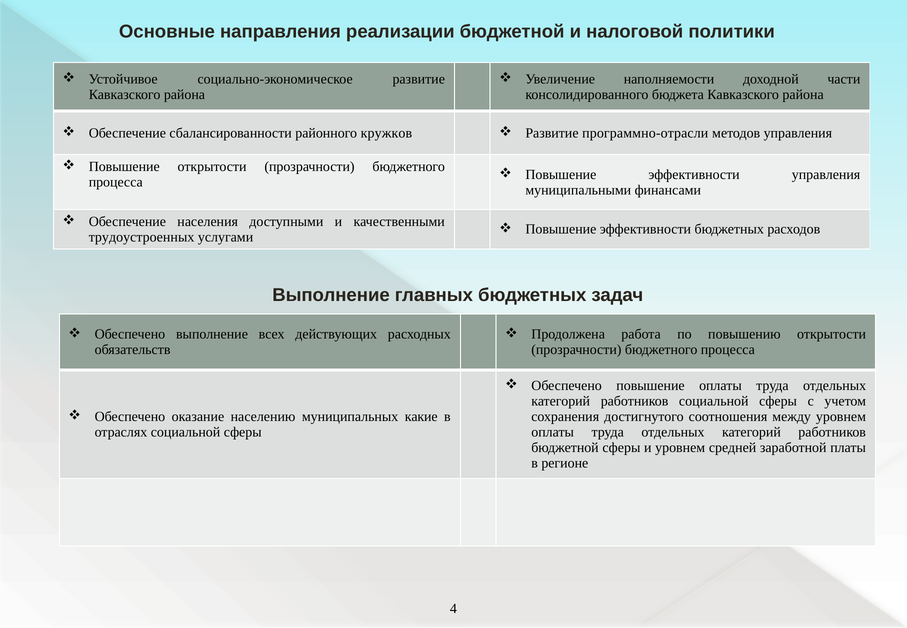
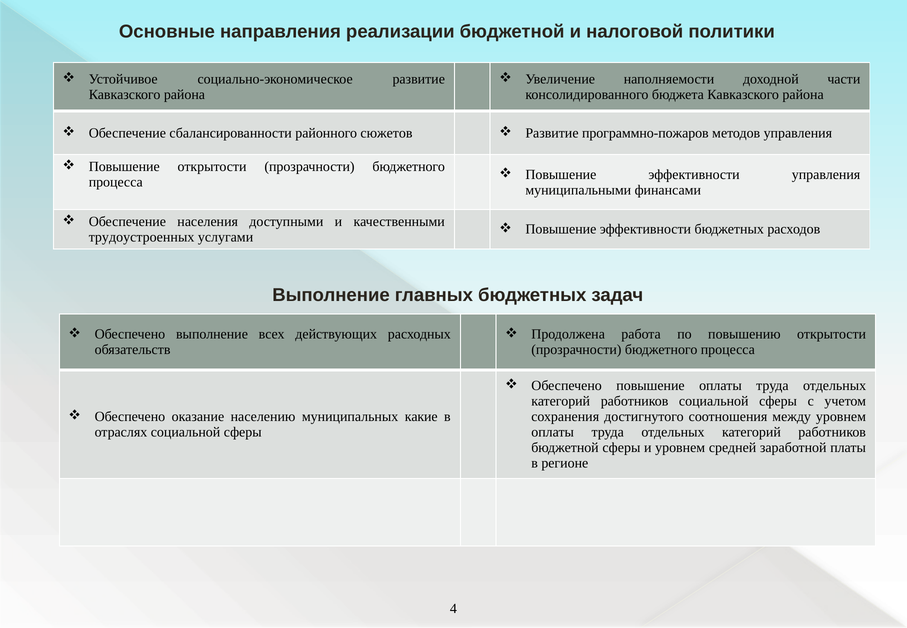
кружков: кружков -> сюжетов (386, 133)
программно-отрасли: программно-отрасли -> программно-пожаров (645, 133)
